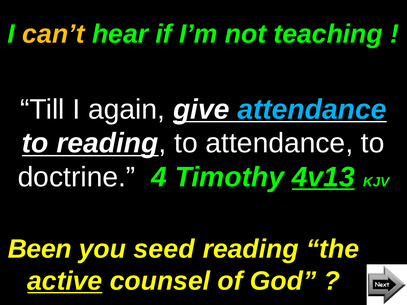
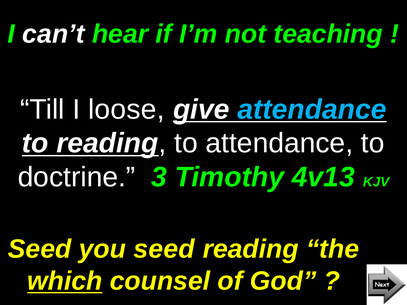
can’t colour: yellow -> white (53, 34)
again: again -> loose (126, 109)
4: 4 -> 3 (159, 177)
4v13 underline: present -> none (323, 177)
Been: Been -> Seed (40, 249)
active: active -> which (65, 281)
